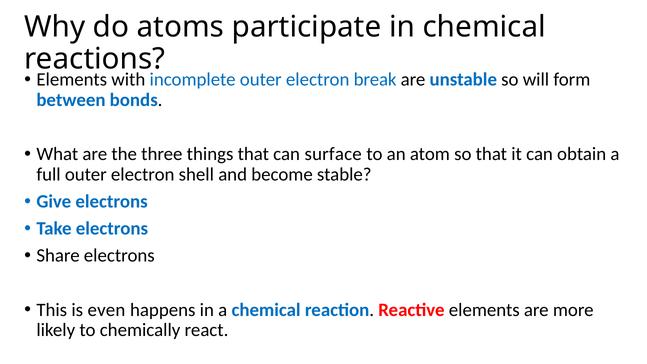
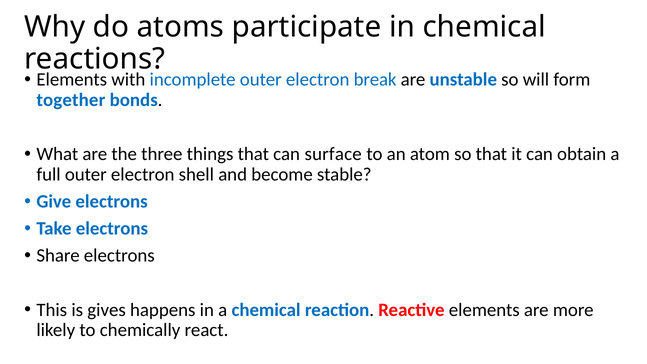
between: between -> together (71, 100)
even: even -> gives (107, 310)
